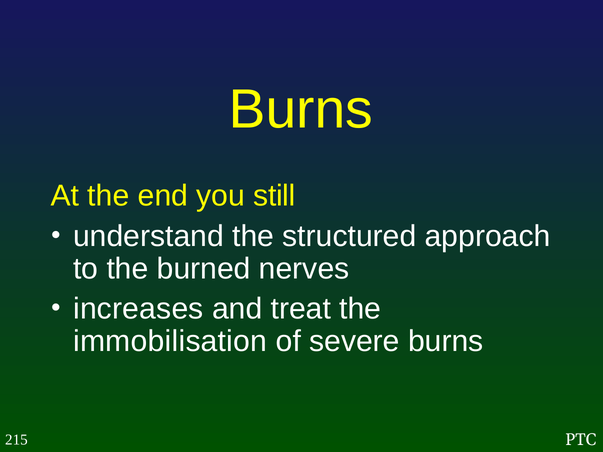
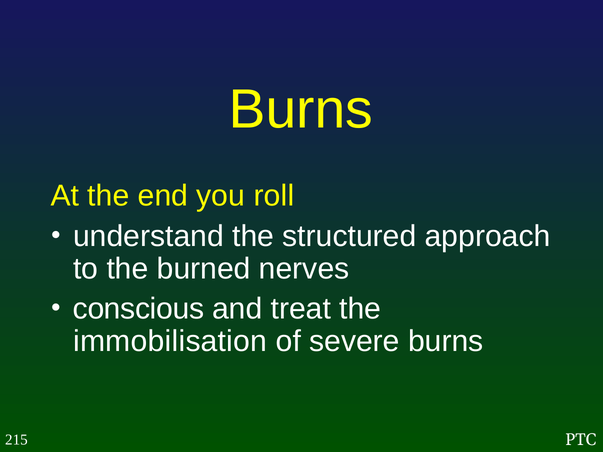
still: still -> roll (274, 196)
increases: increases -> conscious (139, 309)
